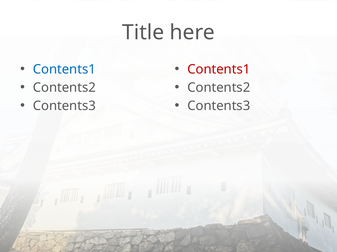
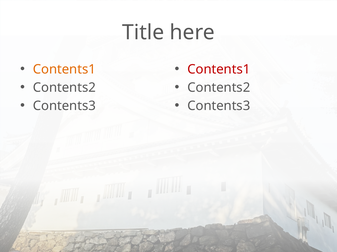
Contents1 colour: blue -> orange (64, 69)
